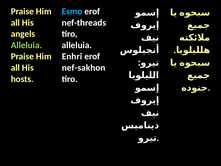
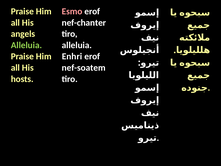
Esmo colour: light blue -> pink (72, 11)
nef-threads: nef-threads -> nef-chanter (84, 23)
nef-sakhon: nef-sakhon -> nef-soatem (84, 68)
